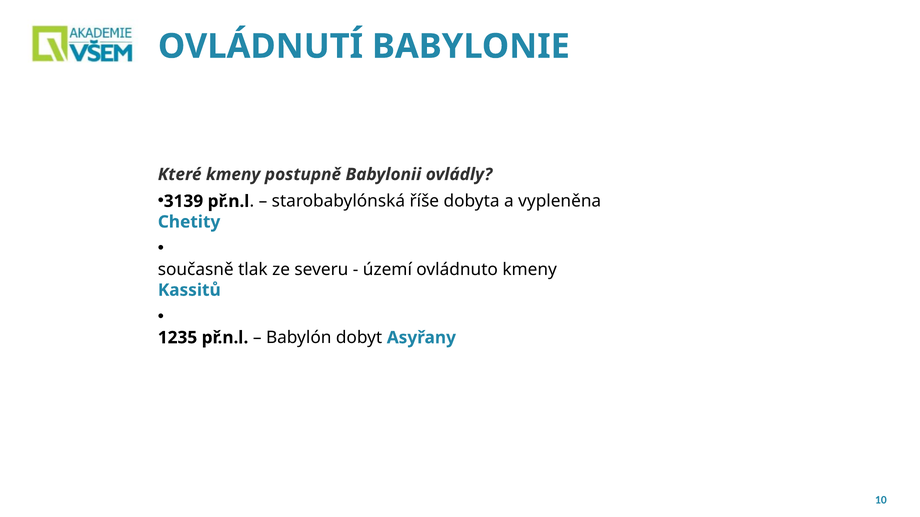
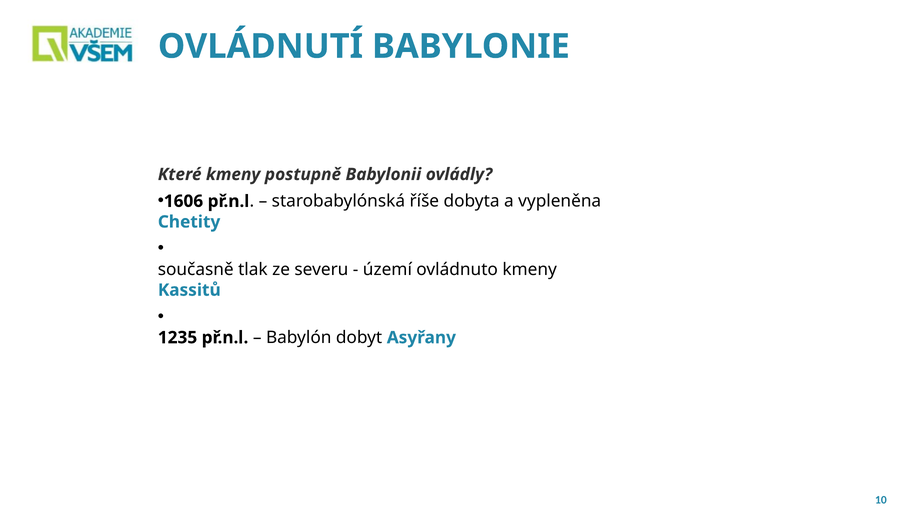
3139: 3139 -> 1606 (183, 201)
